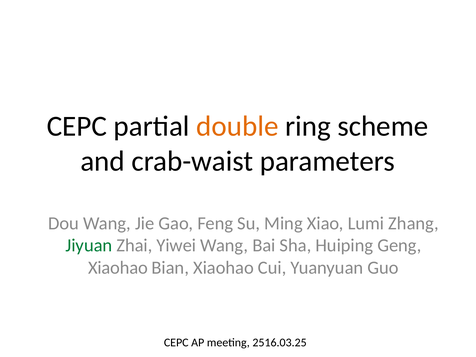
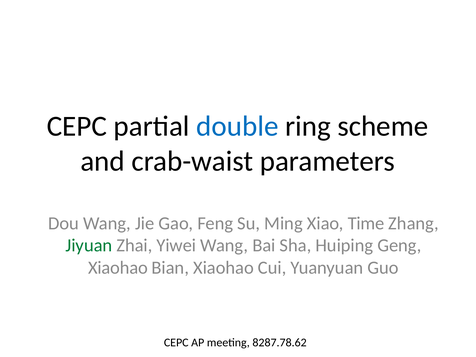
double colour: orange -> blue (237, 126)
Lumi: Lumi -> Time (366, 223)
2516.03.25: 2516.03.25 -> 8287.78.62 (280, 342)
